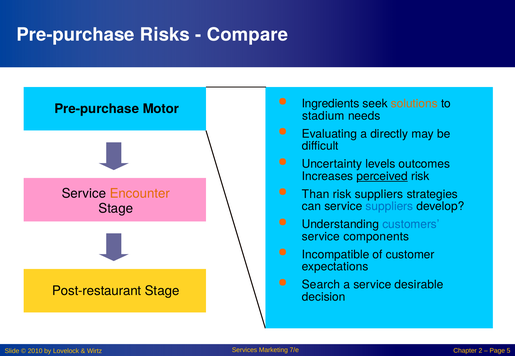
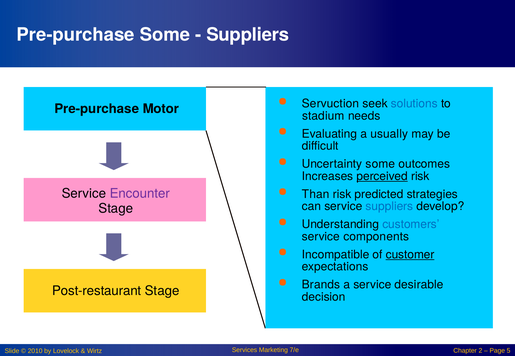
Pre-purchase Risks: Risks -> Some (165, 35)
Compare: Compare -> Suppliers (248, 35)
Ingredients: Ingredients -> Servuction (331, 104)
solutions colour: orange -> blue (414, 104)
directly: directly -> usually (389, 134)
Uncertainty levels: levels -> some (380, 164)
risk suppliers: suppliers -> predicted (379, 195)
Encounter colour: orange -> purple (140, 194)
customer underline: none -> present (410, 255)
Search: Search -> Brands (321, 285)
